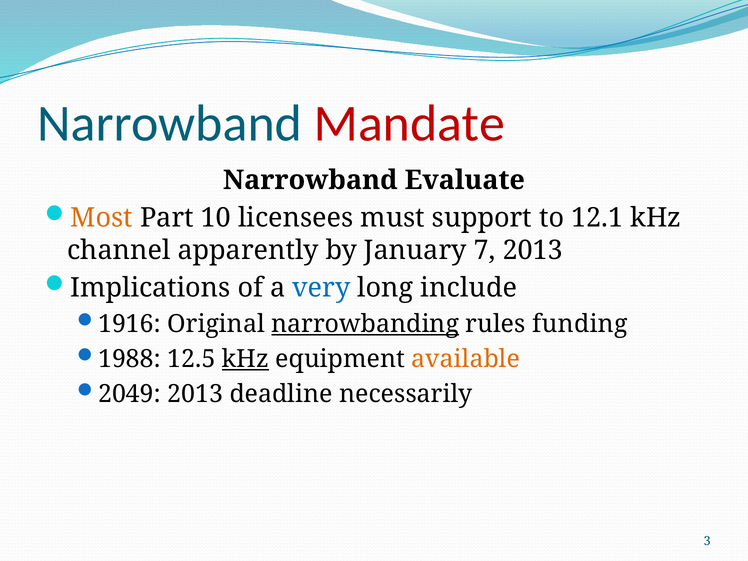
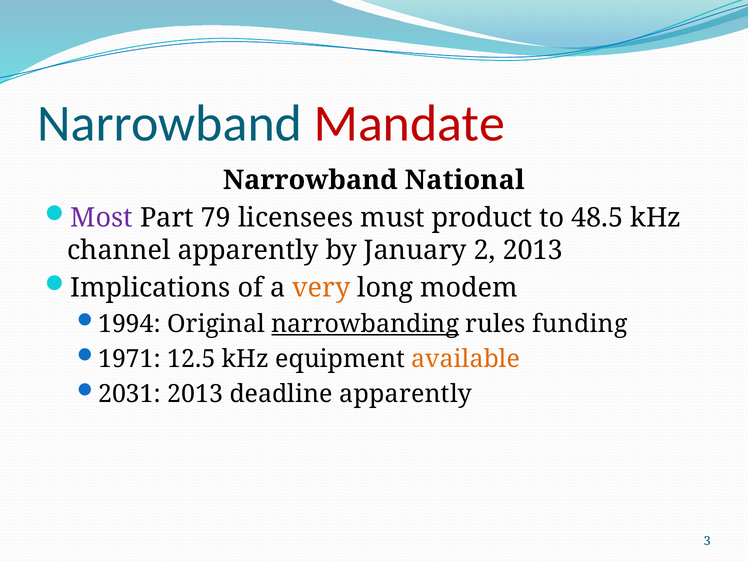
Evaluate: Evaluate -> National (465, 180)
Most colour: orange -> purple (102, 218)
10: 10 -> 79 (216, 218)
support: support -> product (482, 218)
12.1: 12.1 -> 48.5 (597, 218)
7: 7 -> 2 (485, 250)
very colour: blue -> orange (321, 288)
include: include -> modem (469, 288)
1916: 1916 -> 1994 (130, 324)
1988: 1988 -> 1971 (130, 359)
kHz underline: present -> none (245, 359)
2049: 2049 -> 2031 (130, 394)
deadline necessarily: necessarily -> apparently (406, 394)
